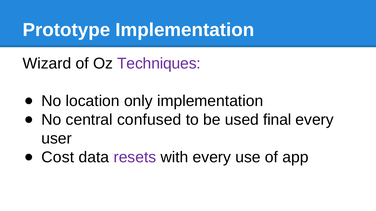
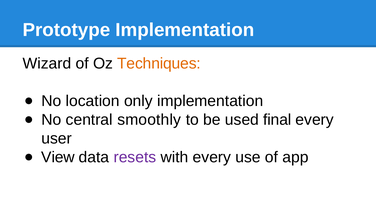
Techniques colour: purple -> orange (159, 64)
confused: confused -> smoothly (149, 120)
Cost: Cost -> View (58, 158)
